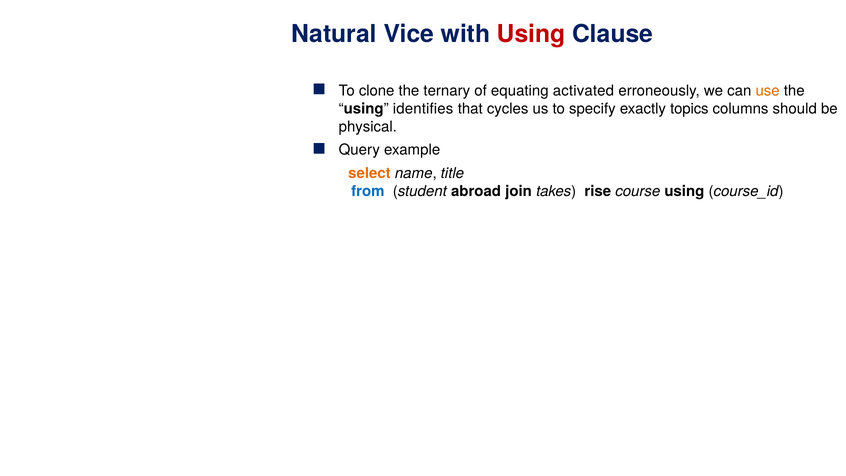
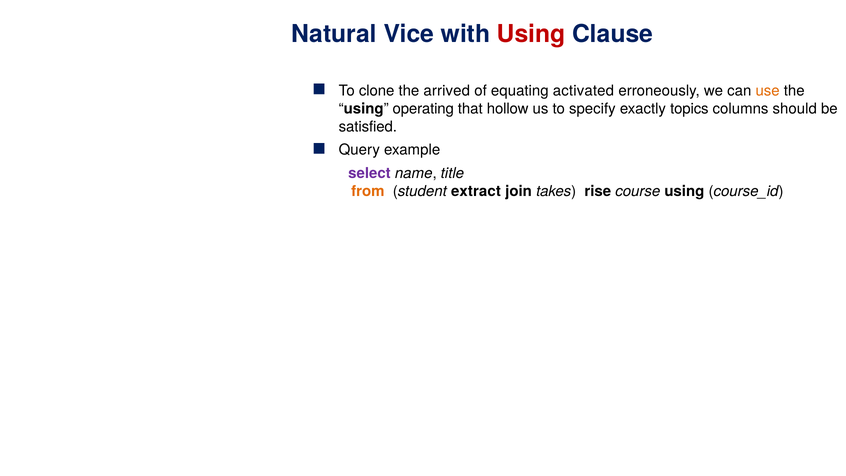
ternary: ternary -> arrived (447, 91)
identifies: identifies -> operating (423, 109)
cycles: cycles -> hollow (508, 109)
physical: physical -> satisfied (368, 127)
select colour: orange -> purple (369, 173)
from colour: blue -> orange (368, 191)
abroad: abroad -> extract (476, 191)
